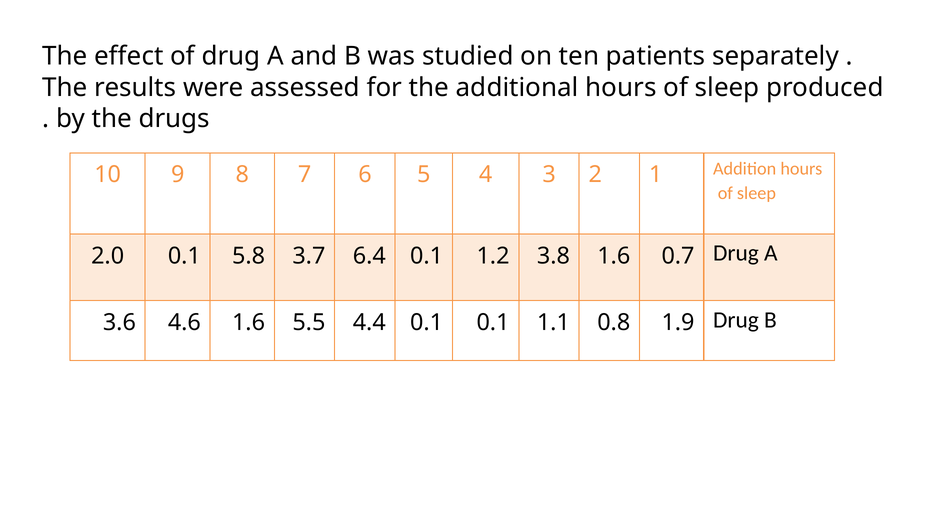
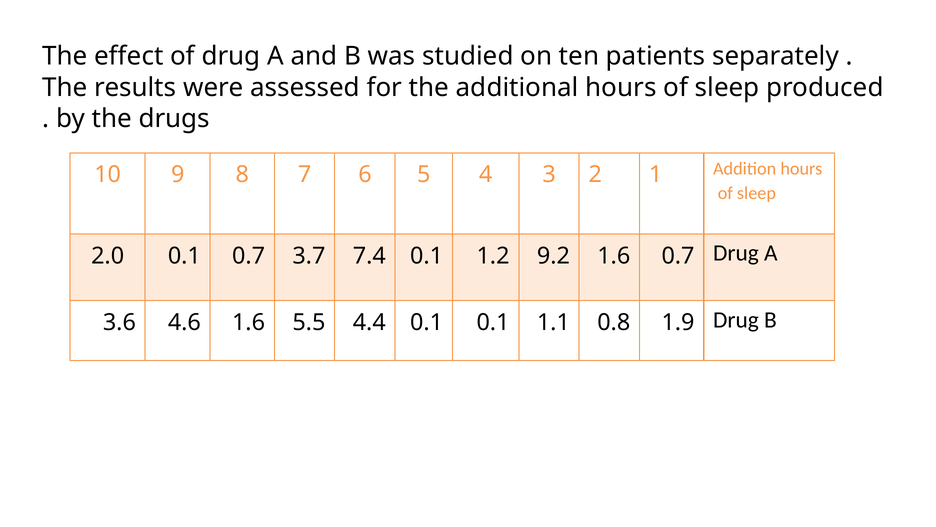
0.1 5.8: 5.8 -> 0.7 (249, 256)
6.4: 6.4 -> 7.4 (369, 256)
3.8: 3.8 -> 9.2 (553, 256)
